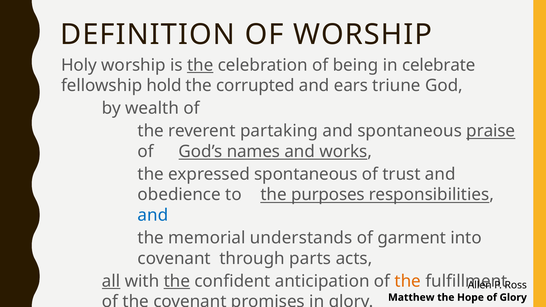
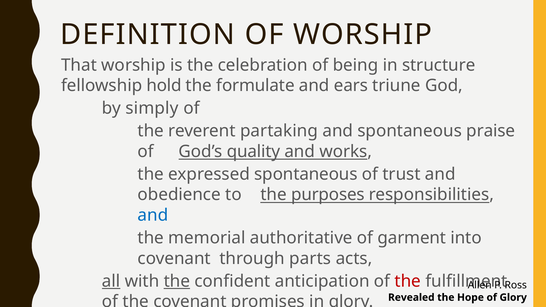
Holy: Holy -> That (79, 65)
the underline: present -> none (200, 65)
celebrate: celebrate -> structure (439, 65)
corrupted: corrupted -> formulate (255, 86)
wealth: wealth -> simply (152, 108)
praise underline: present -> none (491, 131)
names: names -> quality (253, 152)
understands: understands -> authoritative (301, 238)
the colour: orange -> red (408, 281)
Matthew: Matthew -> Revealed (411, 298)
